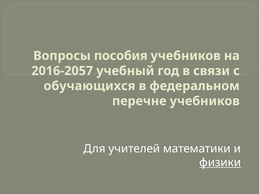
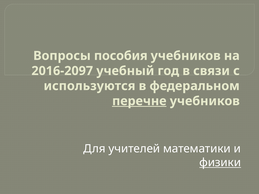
2016-2057: 2016-2057 -> 2016-2097 (62, 71)
обучающихся: обучающихся -> используются (89, 86)
перечне underline: none -> present (139, 101)
